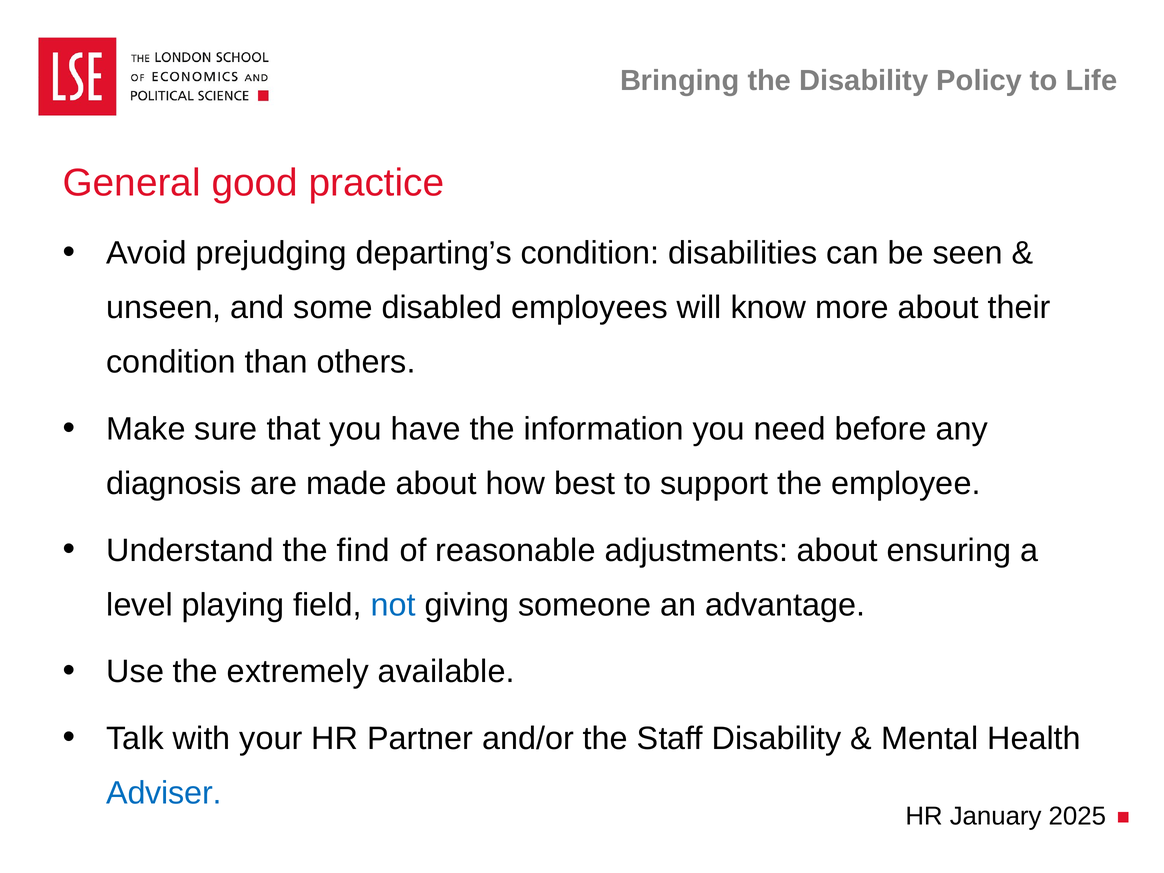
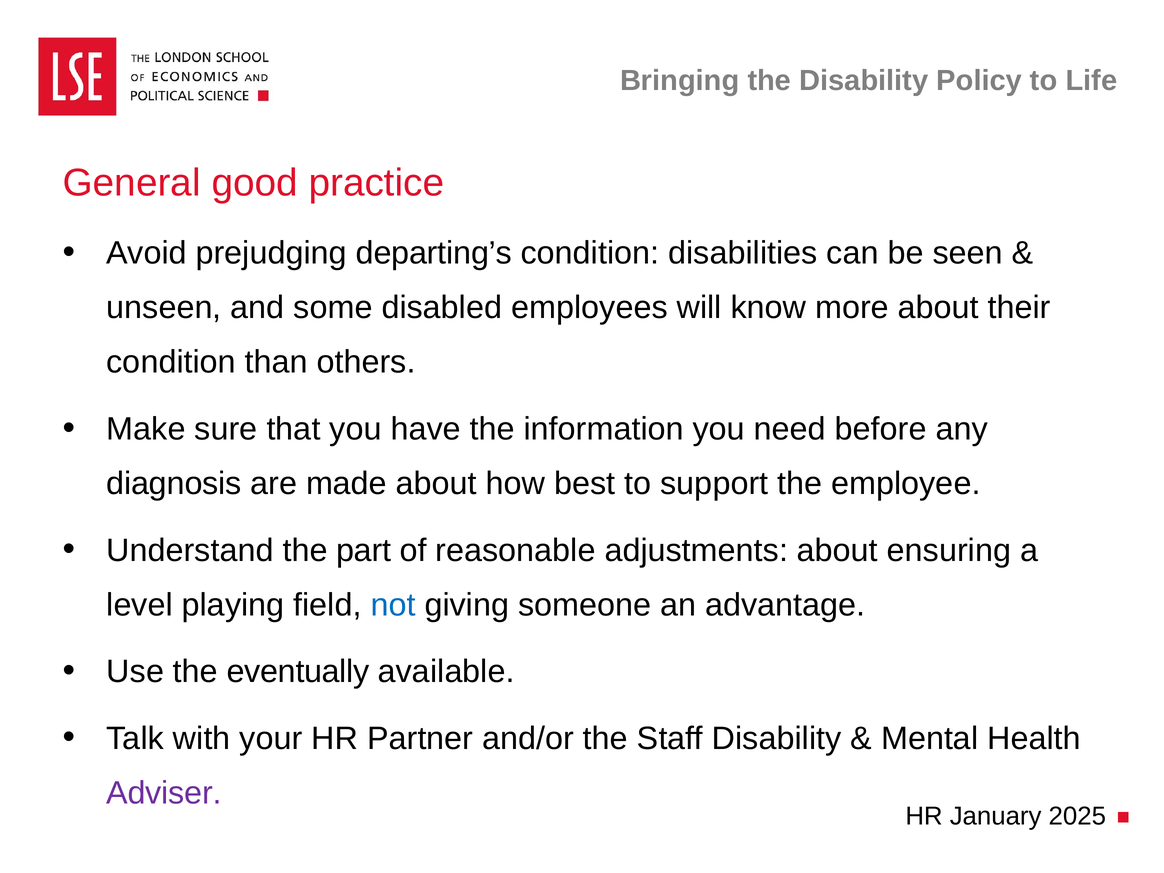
find: find -> part (364, 550)
extremely: extremely -> eventually (298, 672)
Adviser colour: blue -> purple (164, 793)
